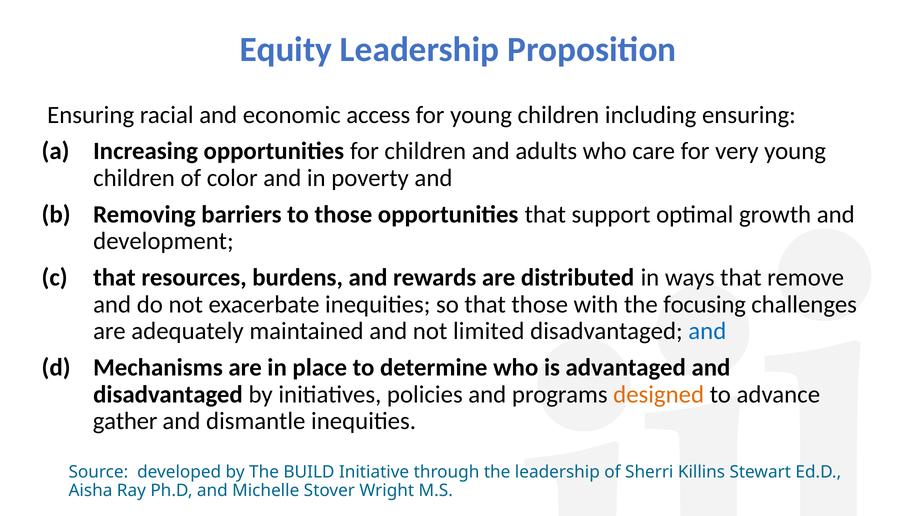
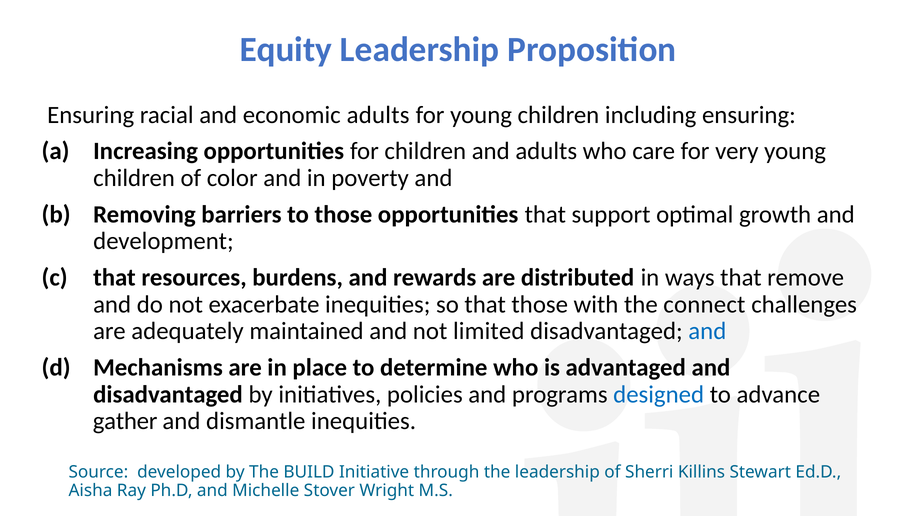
economic access: access -> adults (378, 115)
focusing: focusing -> connect (704, 304)
designed colour: orange -> blue (659, 394)
